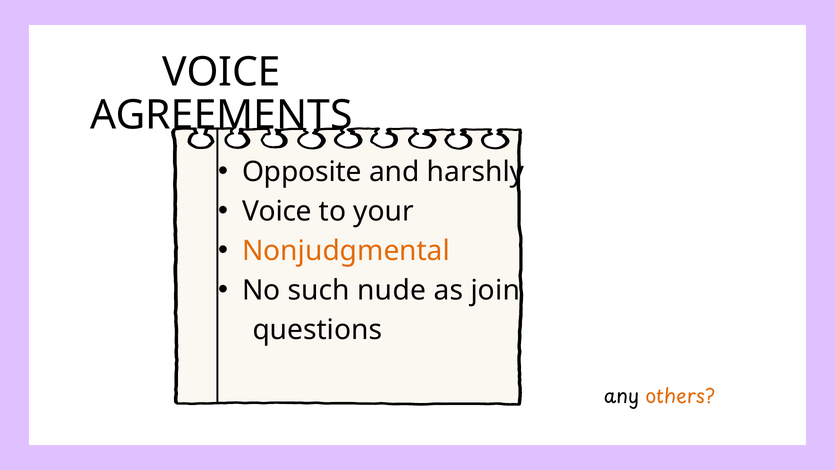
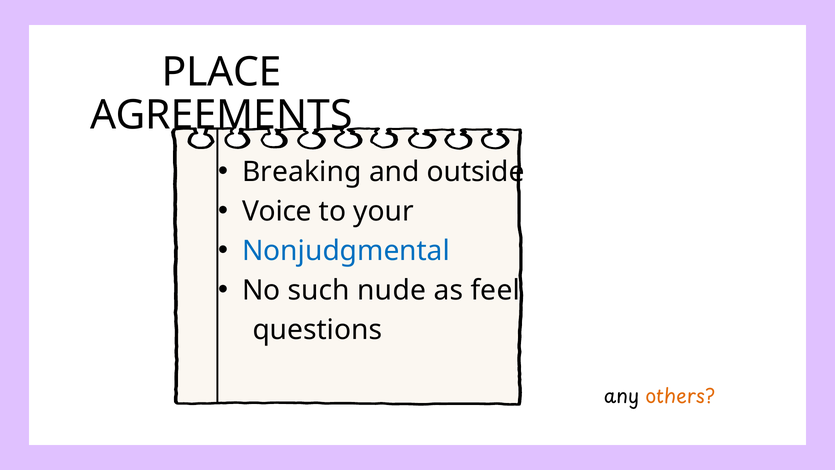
VOICE: VOICE -> PLACE (222, 72)
Opposite: Opposite -> Breaking (302, 172)
harshly: harshly -> outside (476, 172)
Nonjudgmental colour: orange -> blue (346, 251)
join: join -> feel (495, 290)
